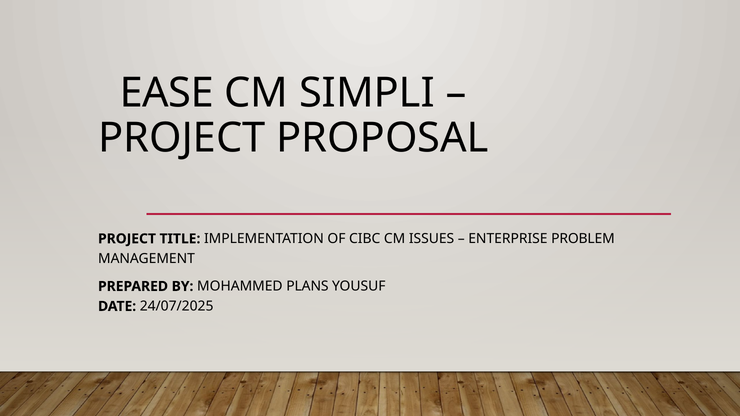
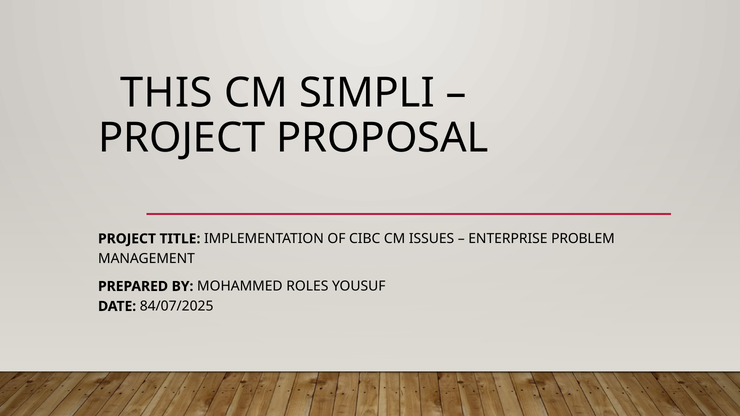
EASE: EASE -> THIS (166, 93)
PLANS: PLANS -> ROLES (307, 287)
24/07/2025: 24/07/2025 -> 84/07/2025 (177, 306)
